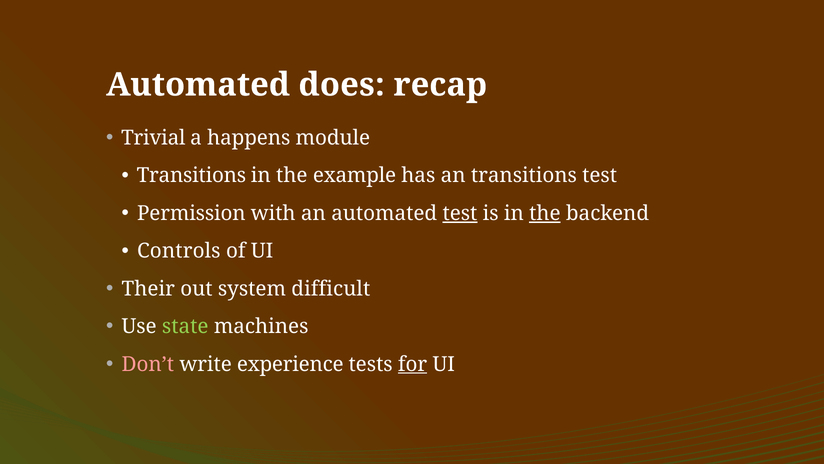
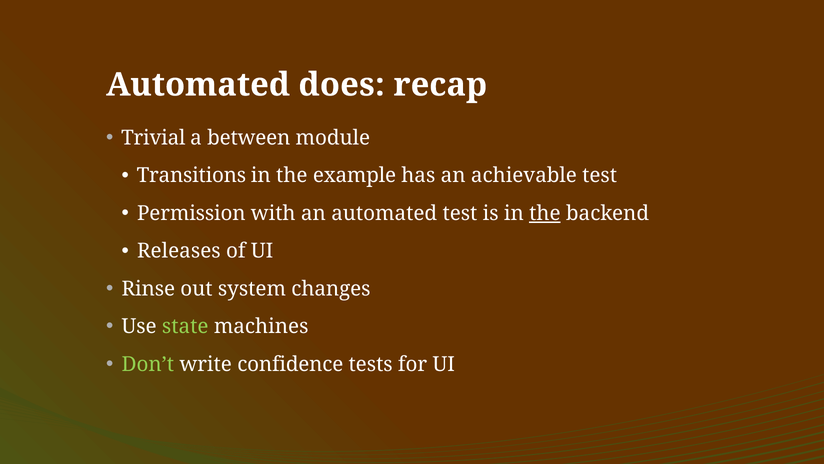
happens: happens -> between (249, 138)
an transitions: transitions -> achievable (524, 176)
test underline: present -> none (460, 213)
Controls: Controls -> Releases (179, 251)
Their: Their -> Rinse (148, 289)
difficult: difficult -> changes (331, 289)
Don’t colour: pink -> light green (148, 364)
experience: experience -> confidence (290, 364)
for underline: present -> none (413, 364)
